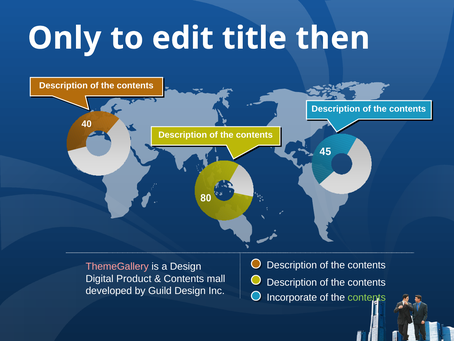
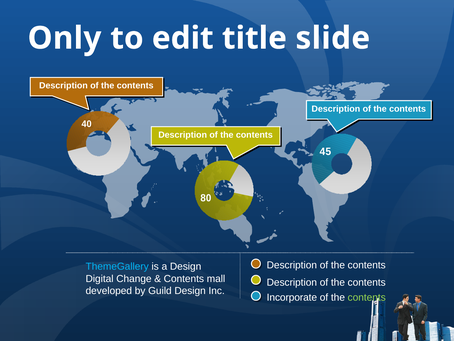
then: then -> slide (333, 38)
ThemeGallery colour: pink -> light blue (117, 266)
Product: Product -> Change (134, 278)
